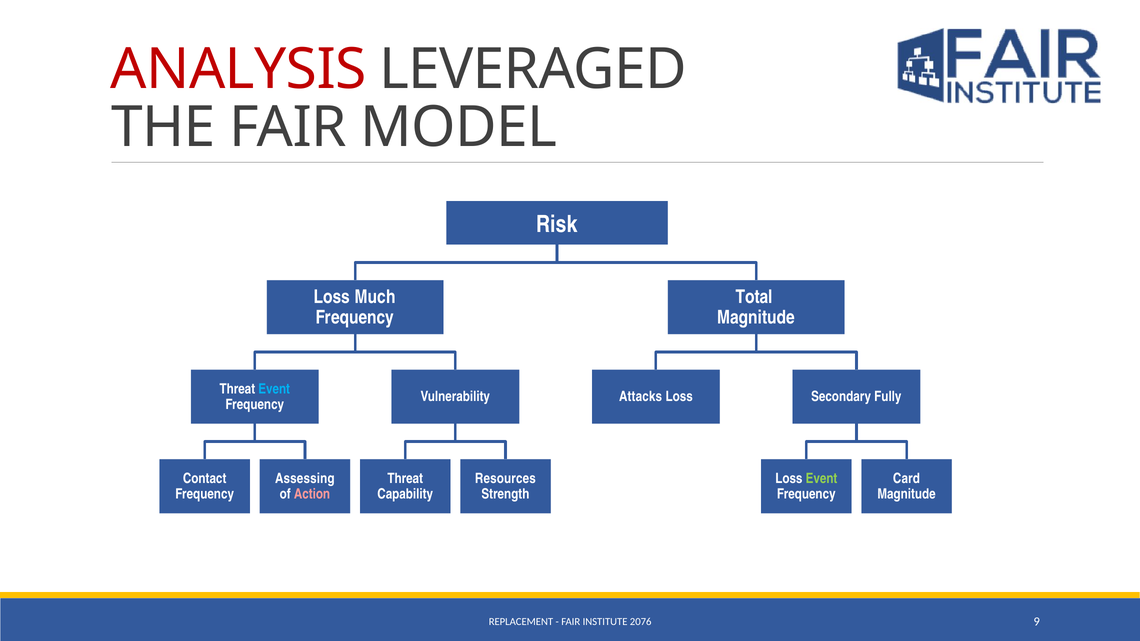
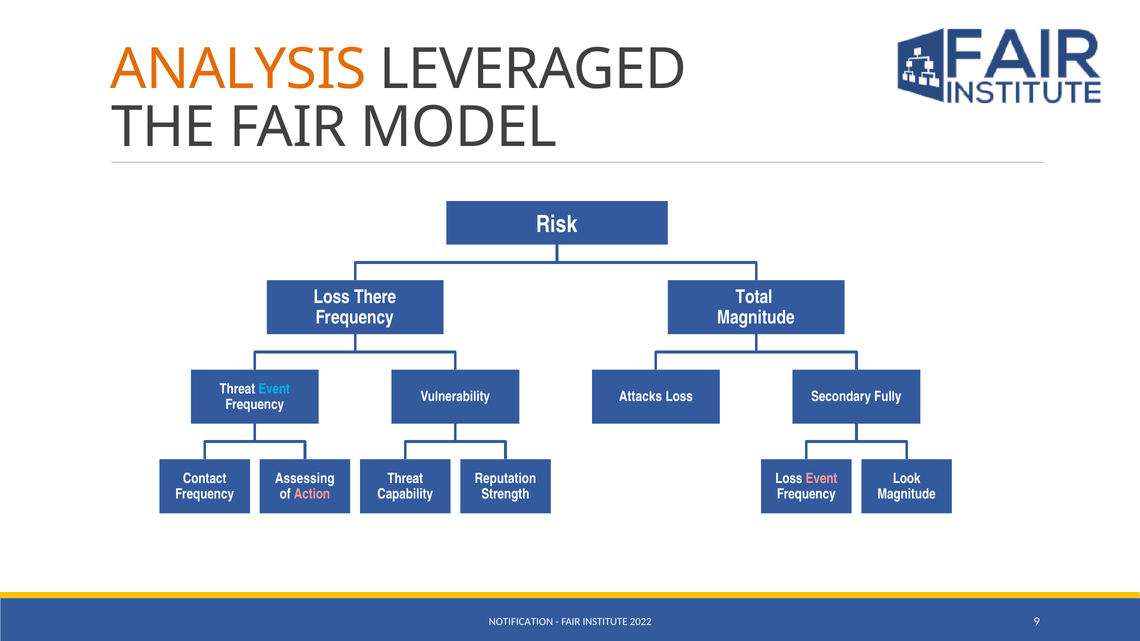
ANALYSIS colour: red -> orange (239, 70)
Much: Much -> There (375, 297)
Resources: Resources -> Reputation (505, 479)
Event colour: light green -> pink (822, 479)
Card: Card -> Look (907, 479)
REPLACEMENT: REPLACEMENT -> NOTIFICATION (521, 622)
2076: 2076 -> 2022 (641, 622)
